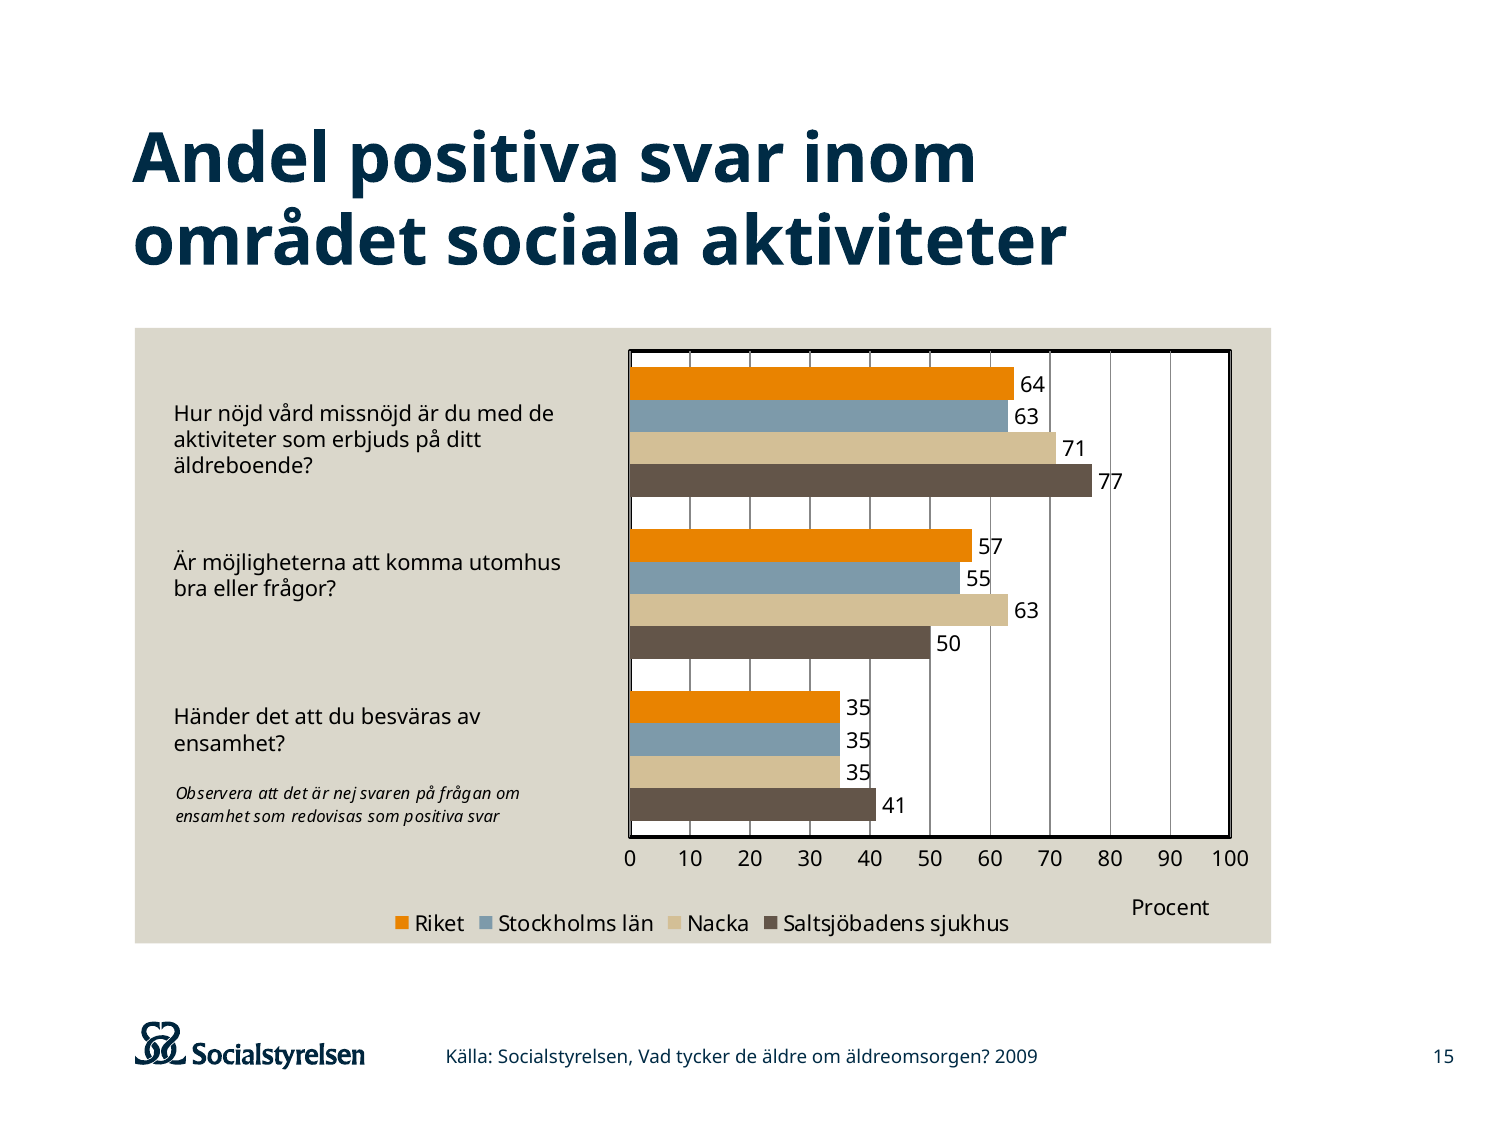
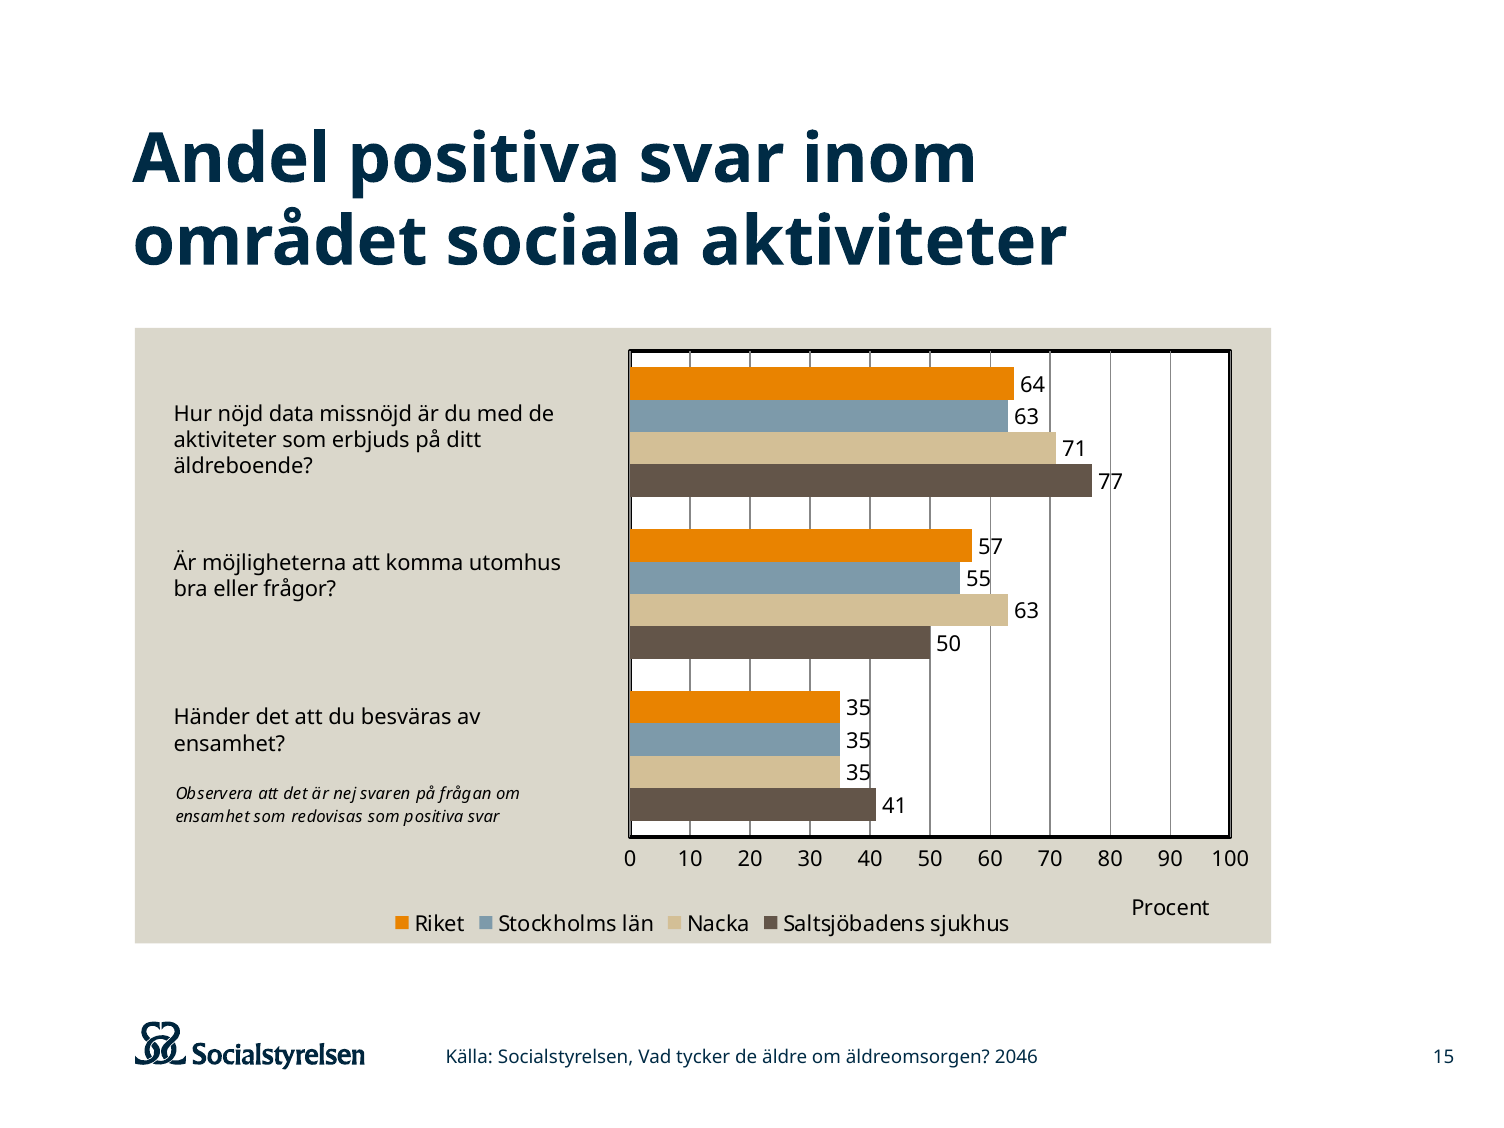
vård: vård -> data (291, 414)
2009: 2009 -> 2046 (1016, 1057)
